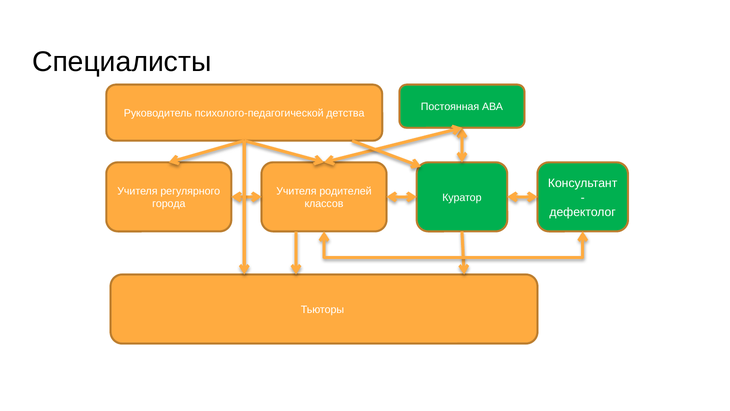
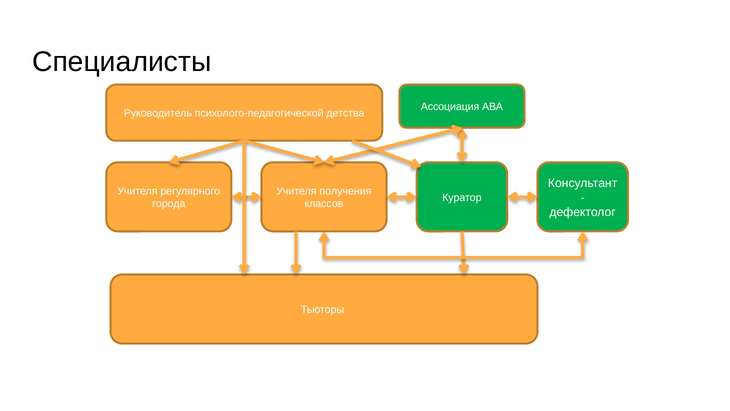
Постоянная: Постоянная -> Ассоциация (450, 107)
родителей: родителей -> получения (345, 191)
